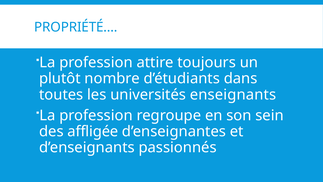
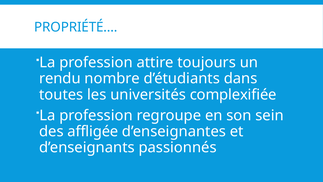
plutôt: plutôt -> rendu (60, 78)
enseignants: enseignants -> complexifiée (233, 94)
